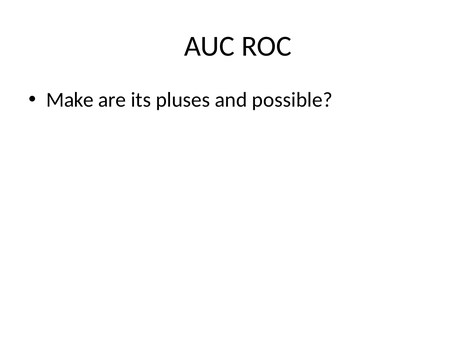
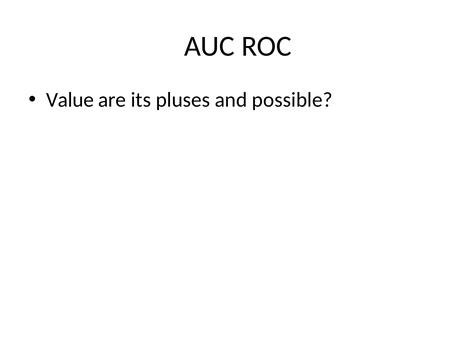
Make: Make -> Value (70, 100)
